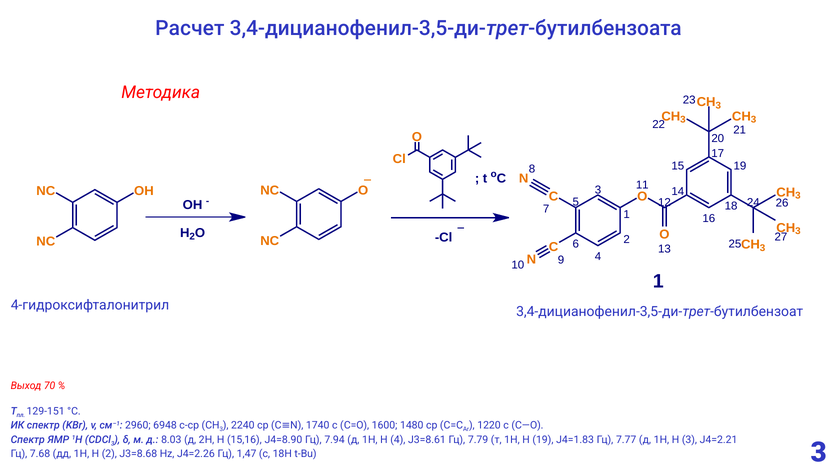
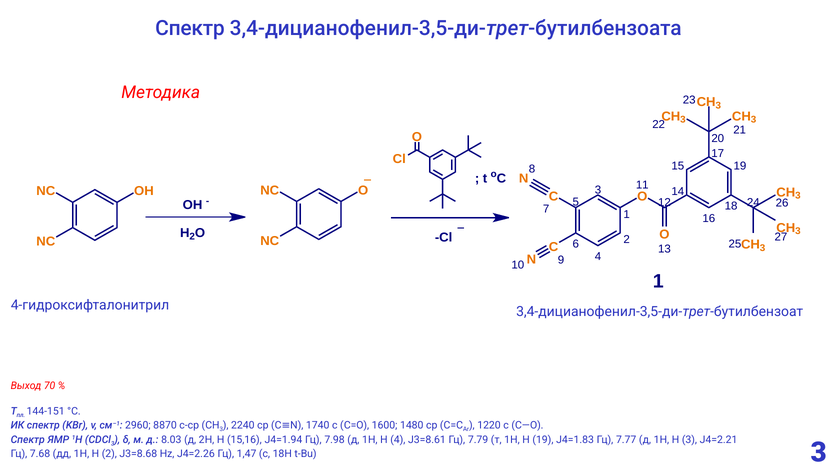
Расчет: Расчет -> Спектр (190, 28)
129-151: 129-151 -> 144-151 (46, 411)
6948: 6948 -> 8870 (165, 425)
J4=8.90: J4=8.90 -> J4=1.94 (283, 439)
7.94: 7.94 -> 7.98 (335, 439)
